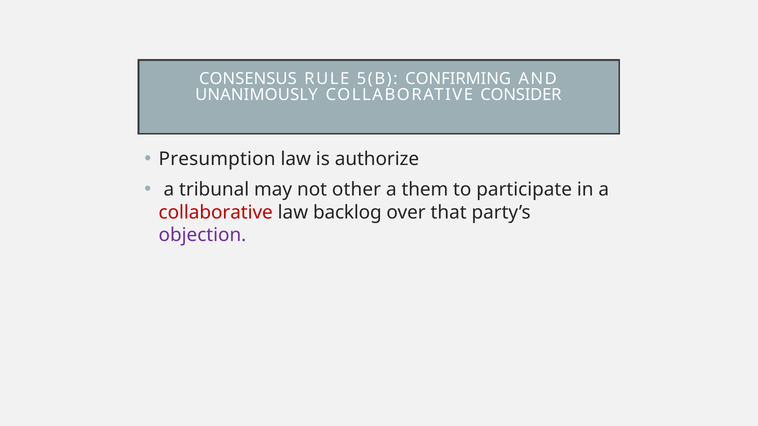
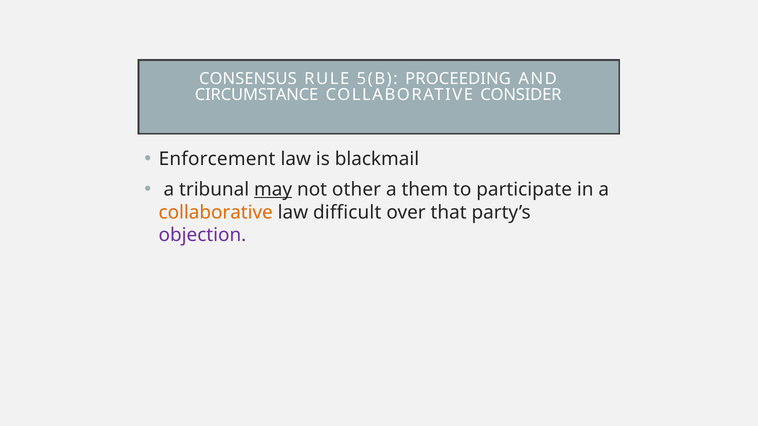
CONFIRMING: CONFIRMING -> PROCEEDING (458, 79)
UNANIMOUSLY: UNANIMOUSLY -> CIRCUMSTANCE (257, 95)
Presumption: Presumption -> Enforcement (217, 159)
authorize: authorize -> blackmail (377, 159)
may underline: none -> present (273, 190)
collaborative colour: red -> orange (216, 212)
backlog: backlog -> difficult (347, 212)
